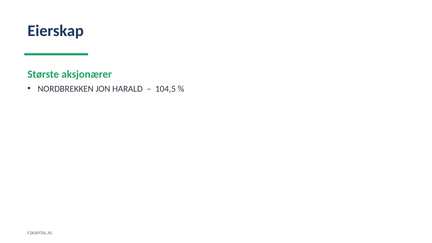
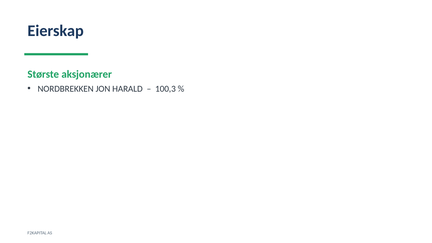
104,5: 104,5 -> 100,3 (165, 89)
